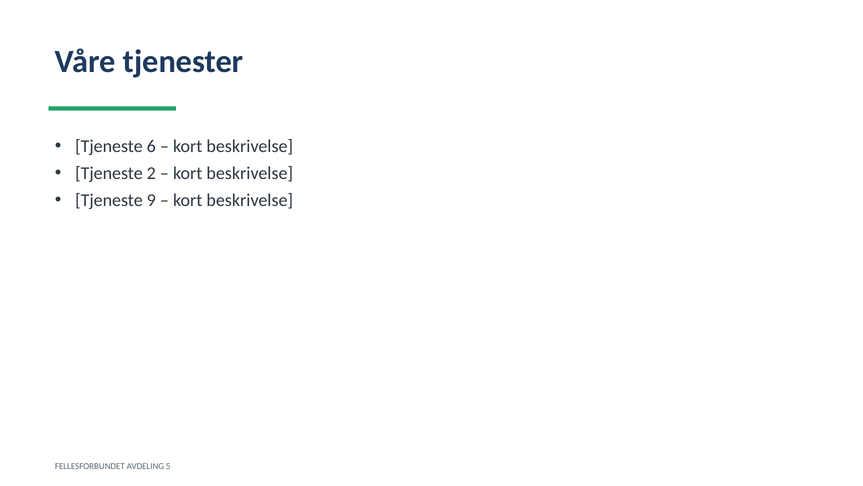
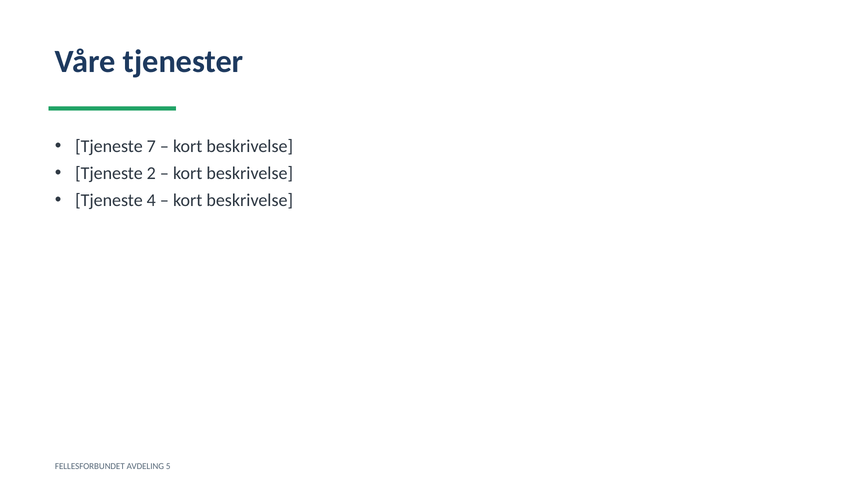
6: 6 -> 7 (151, 146)
9: 9 -> 4 (151, 200)
